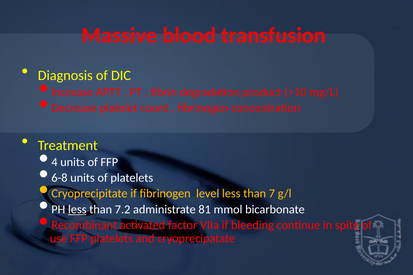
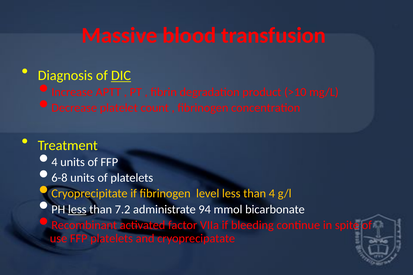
DIC underline: none -> present (121, 76)
than 7: 7 -> 4 (272, 194)
81: 81 -> 94 (205, 210)
